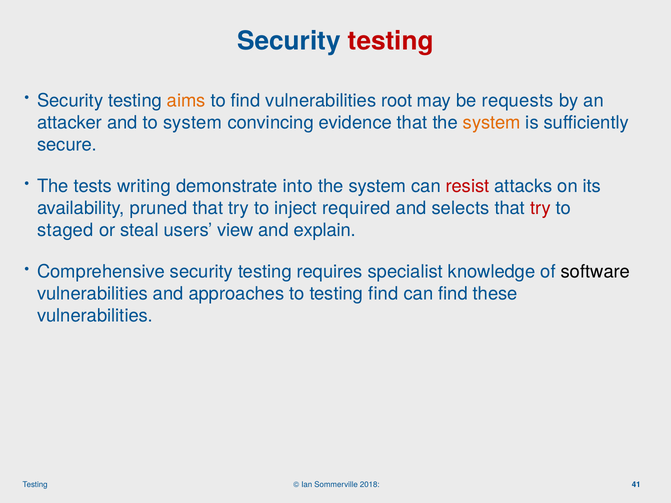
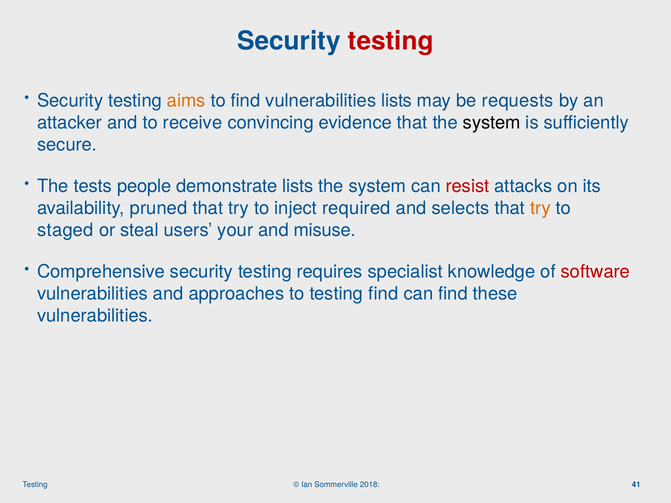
vulnerabilities root: root -> lists (397, 101)
to system: system -> receive (193, 123)
system colour: orange -> black (492, 123)
writing: writing -> people (144, 186)
demonstrate into: into -> lists (298, 186)
try colour: red -> orange (540, 208)
view: view -> your (235, 230)
explain: explain -> misuse (325, 230)
software colour: black -> red (595, 272)
